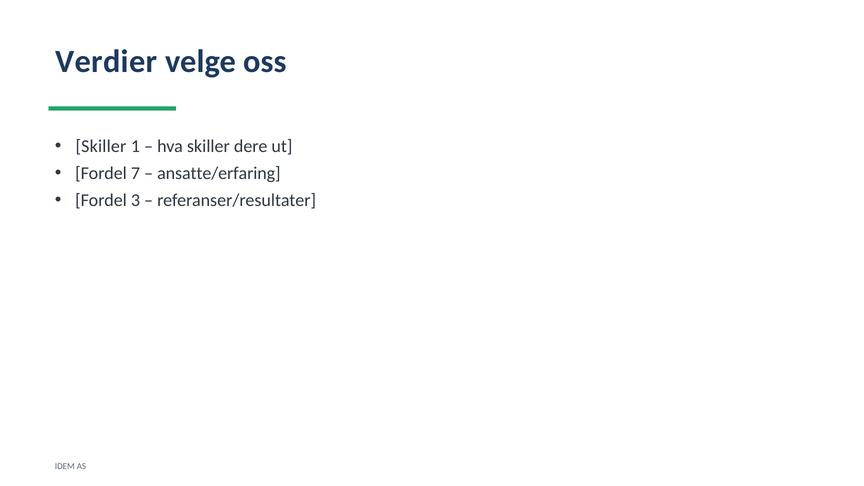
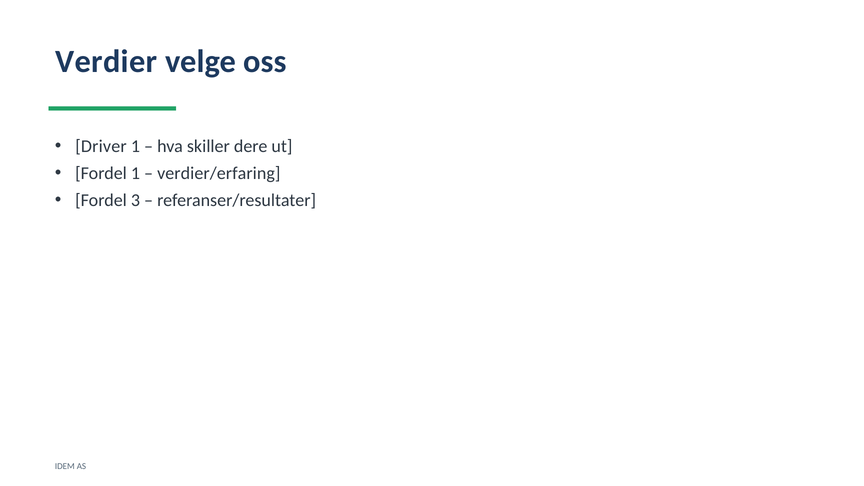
Skiller: Skiller -> Driver (101, 146)
Fordel 7: 7 -> 1 (135, 173)
ansatte/erfaring: ansatte/erfaring -> verdier/erfaring (219, 173)
